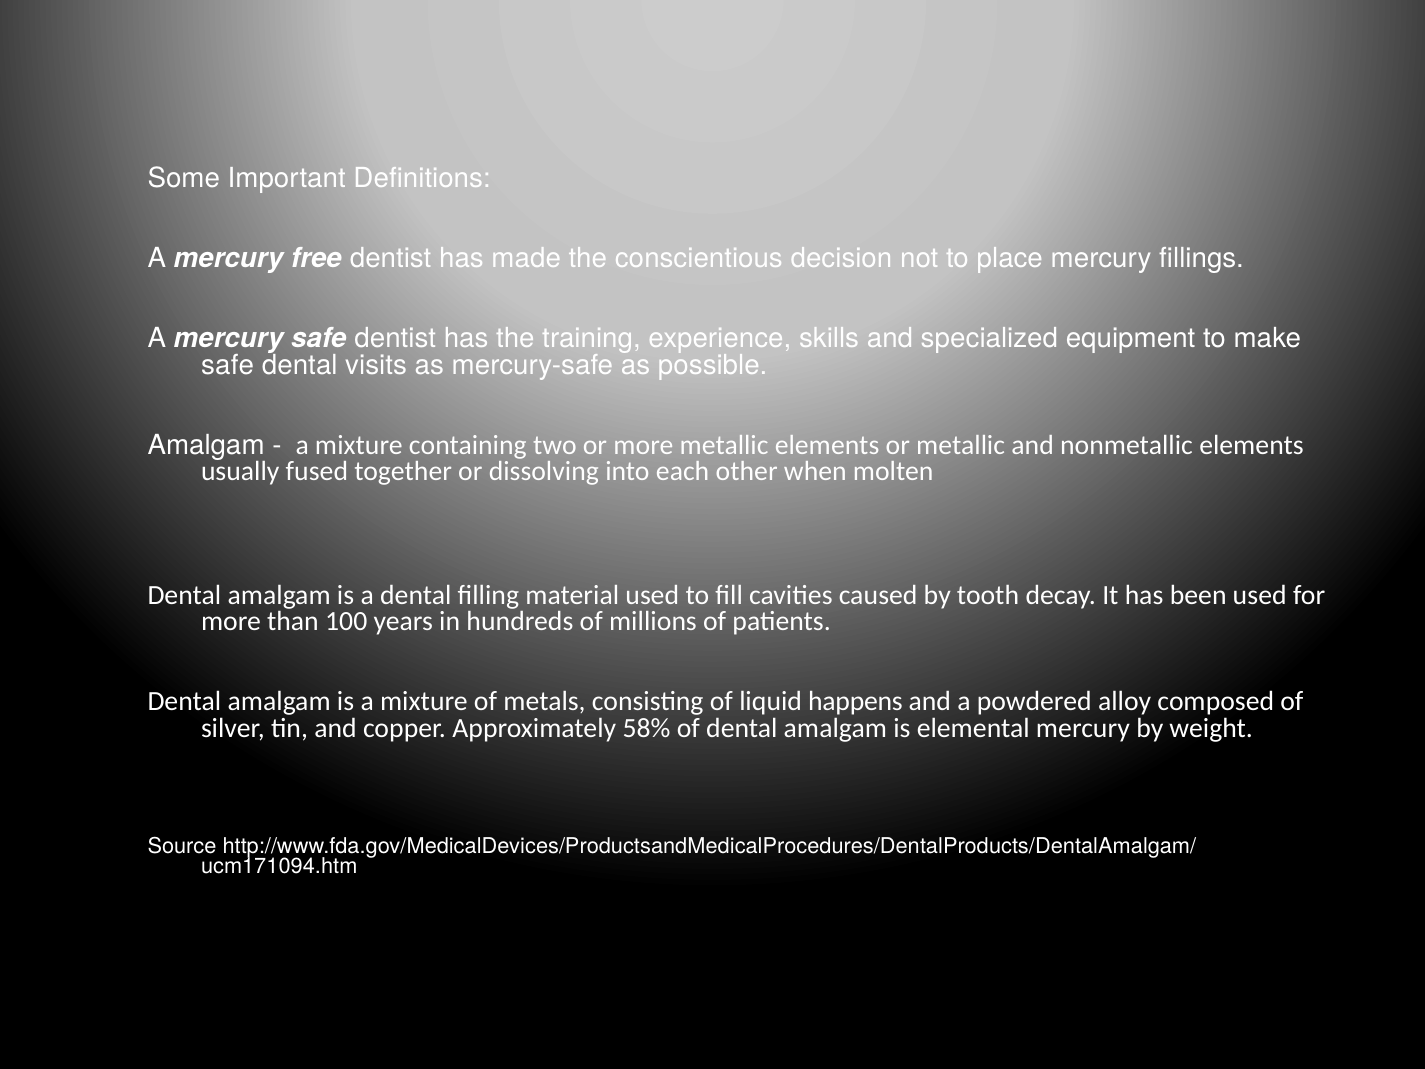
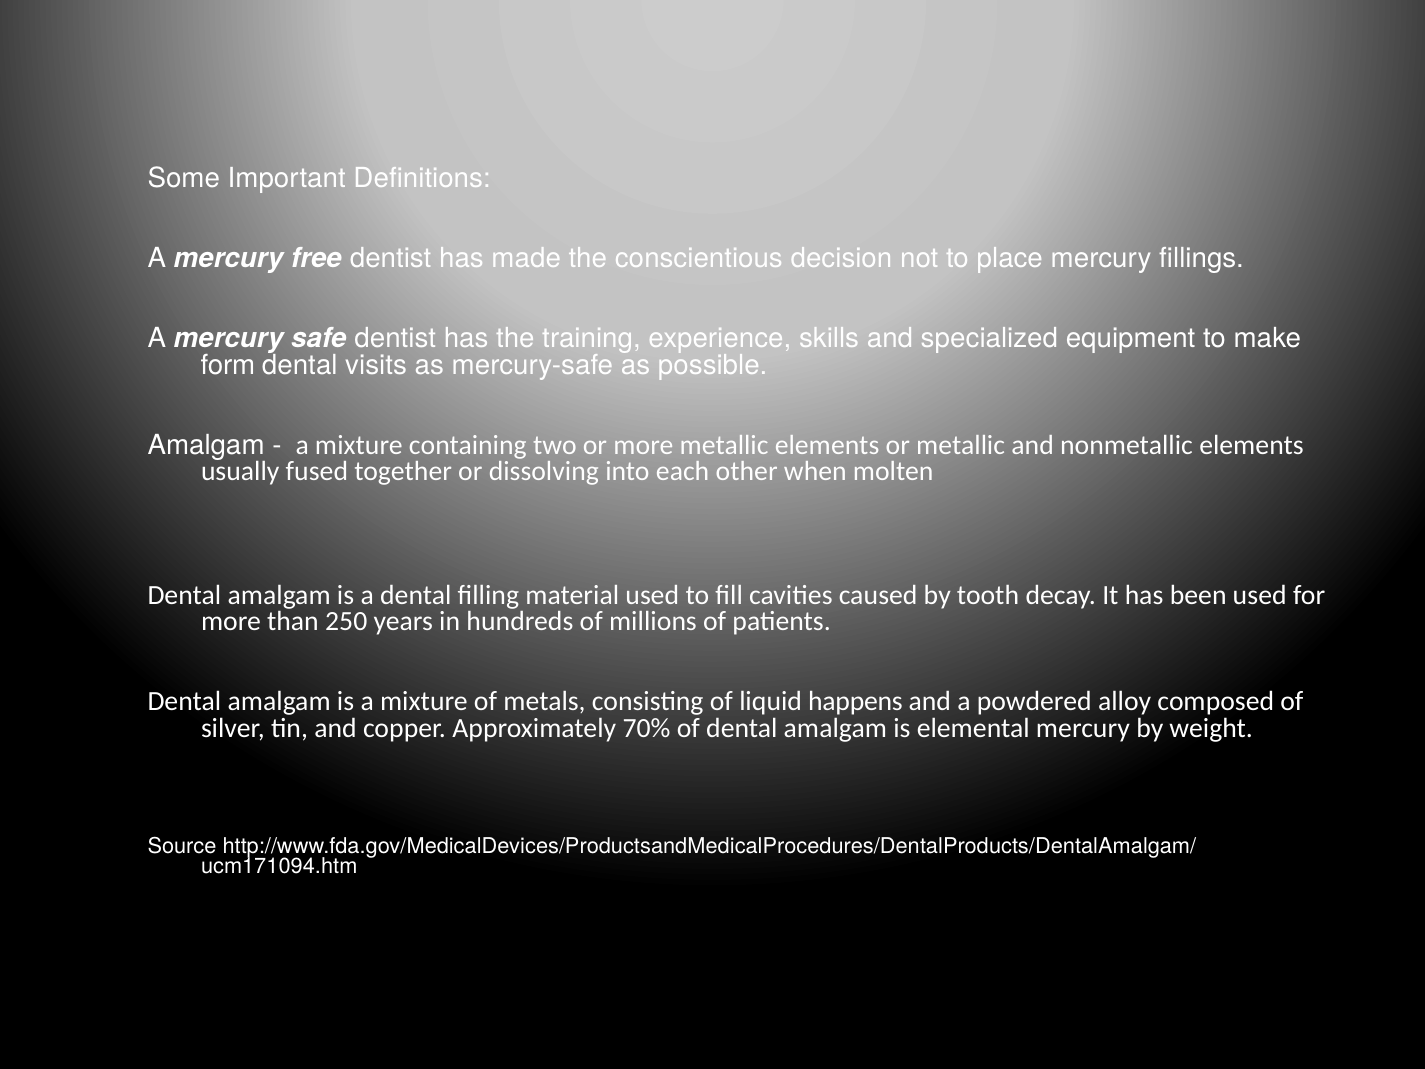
safe: safe -> form (228, 365)
100: 100 -> 250 (346, 621)
58%: 58% -> 70% (647, 728)
